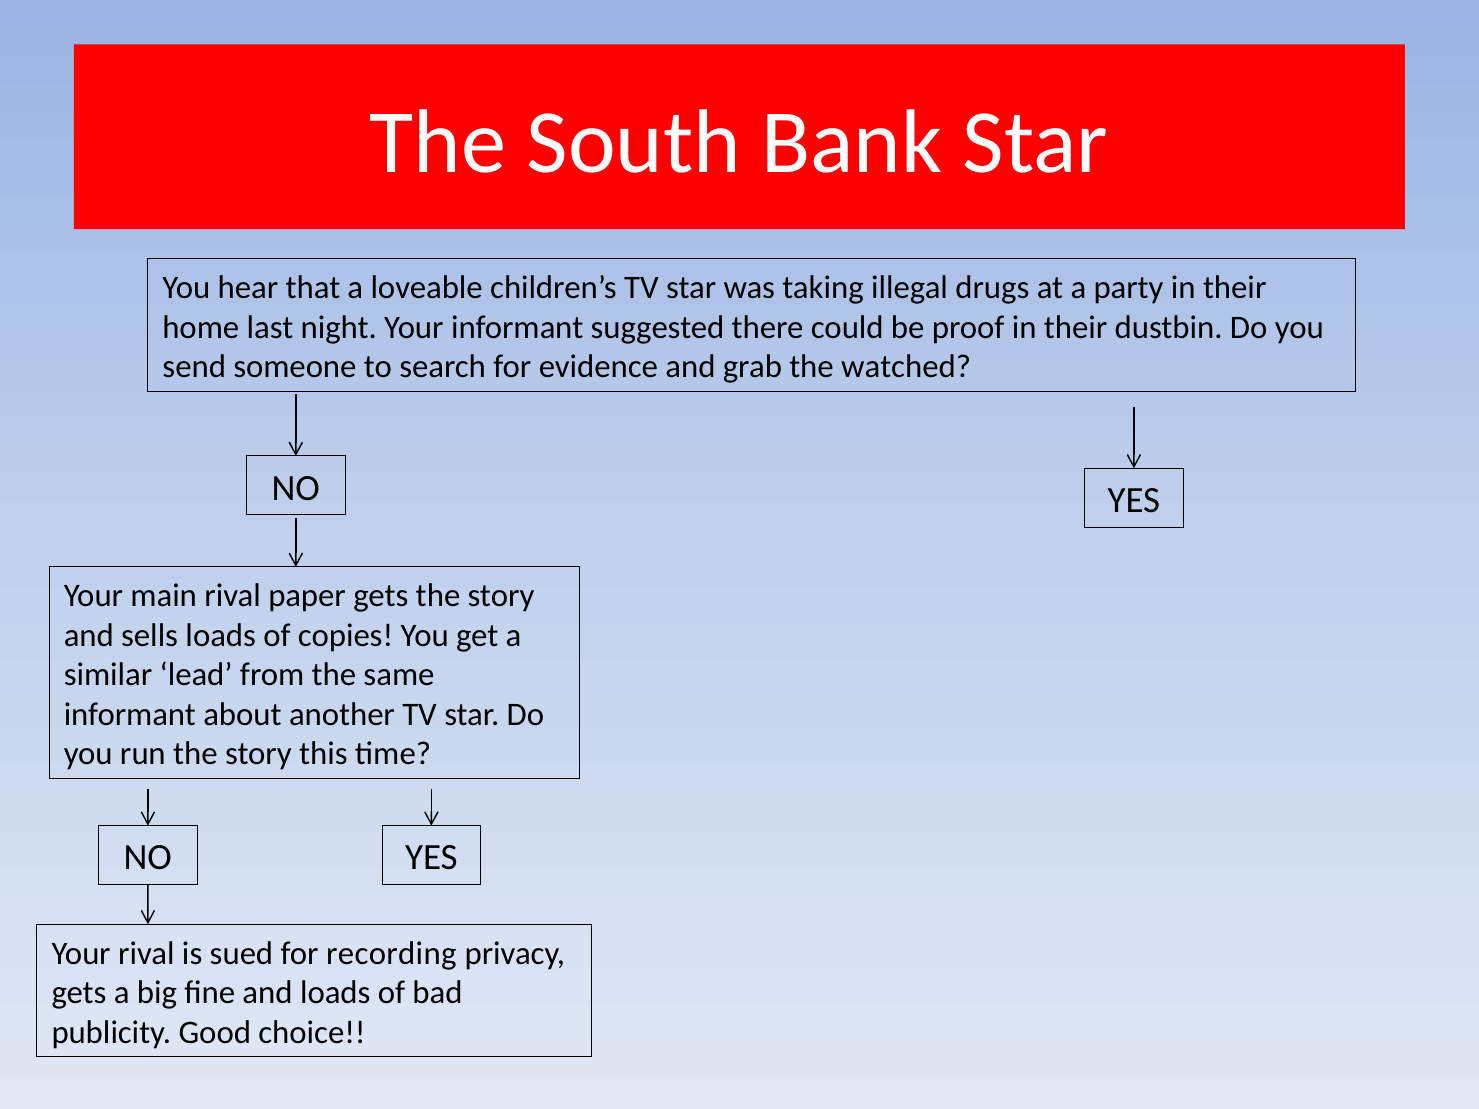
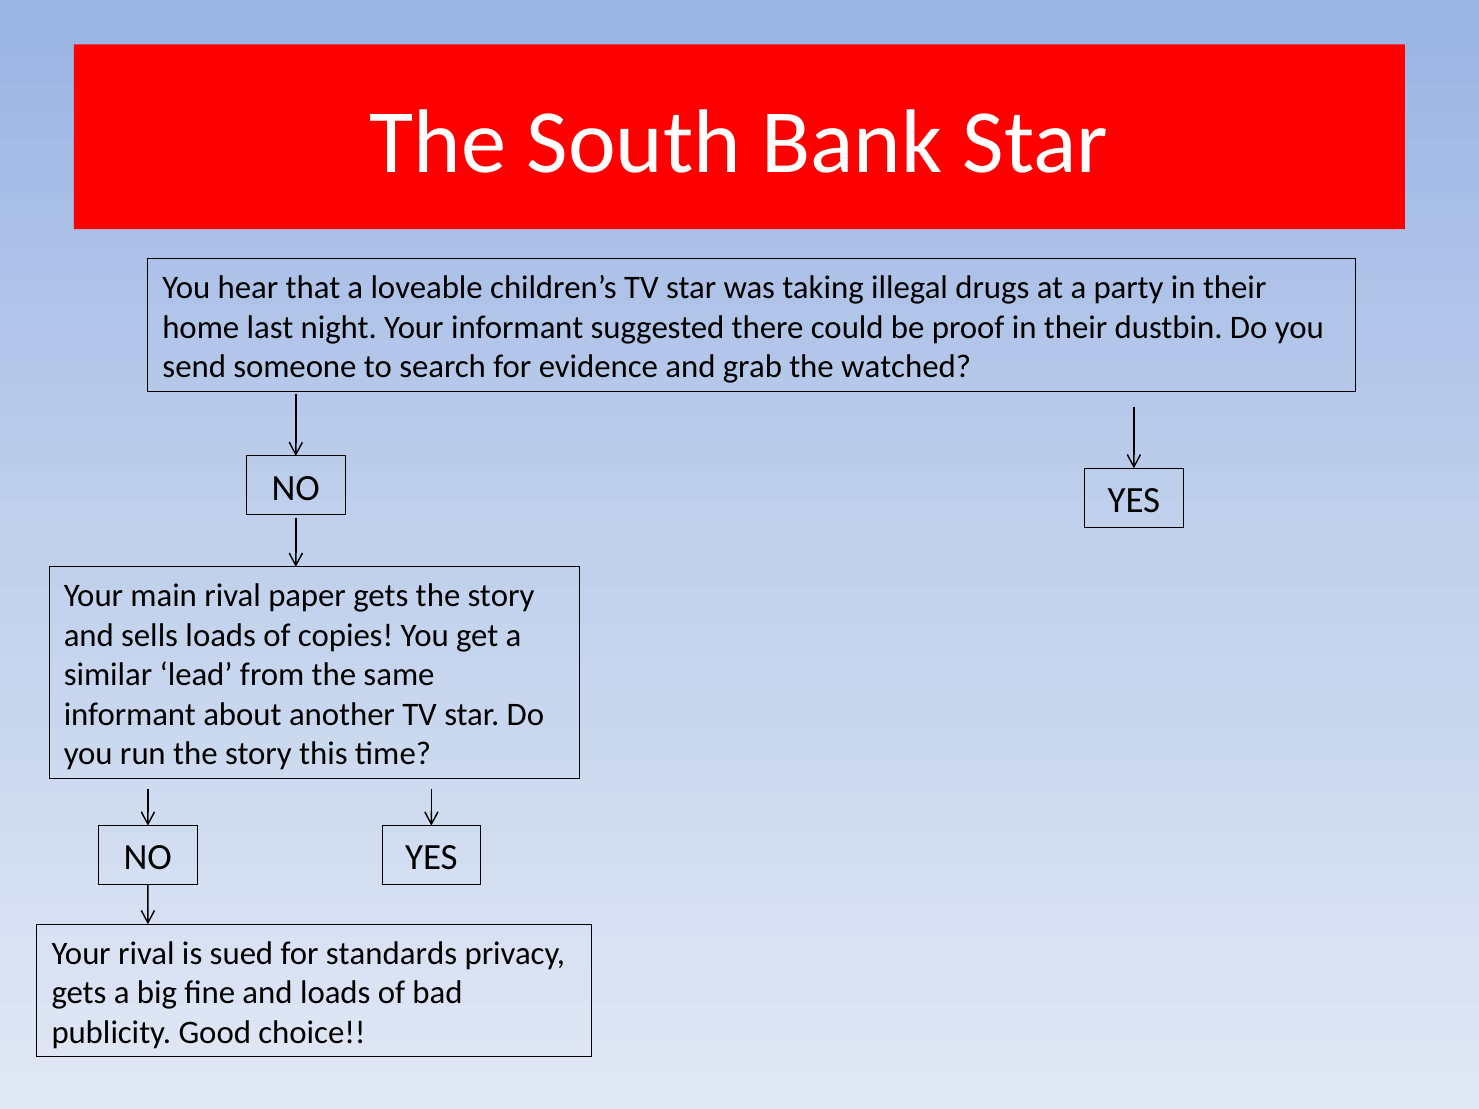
recording: recording -> standards (392, 954)
